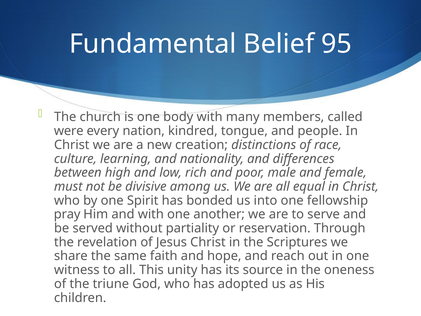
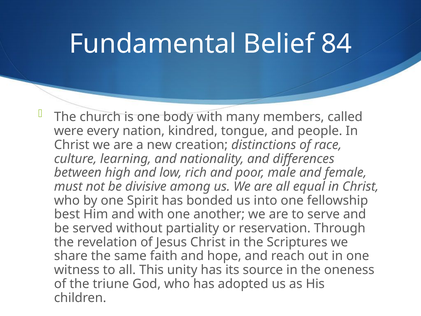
95: 95 -> 84 (337, 44)
pray: pray -> best (67, 214)
